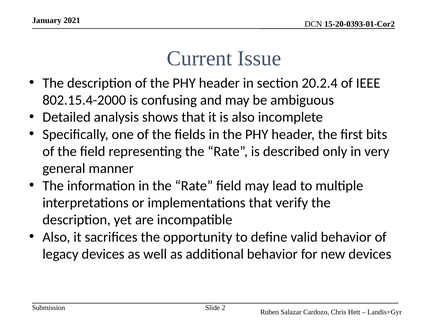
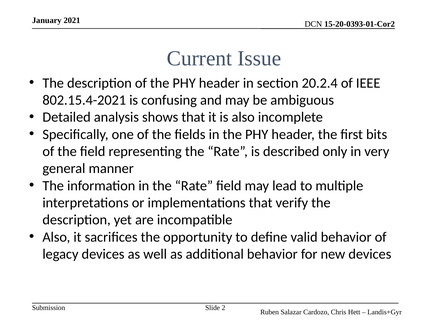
802.15.4-2000: 802.15.4-2000 -> 802.15.4-2021 (84, 100)
